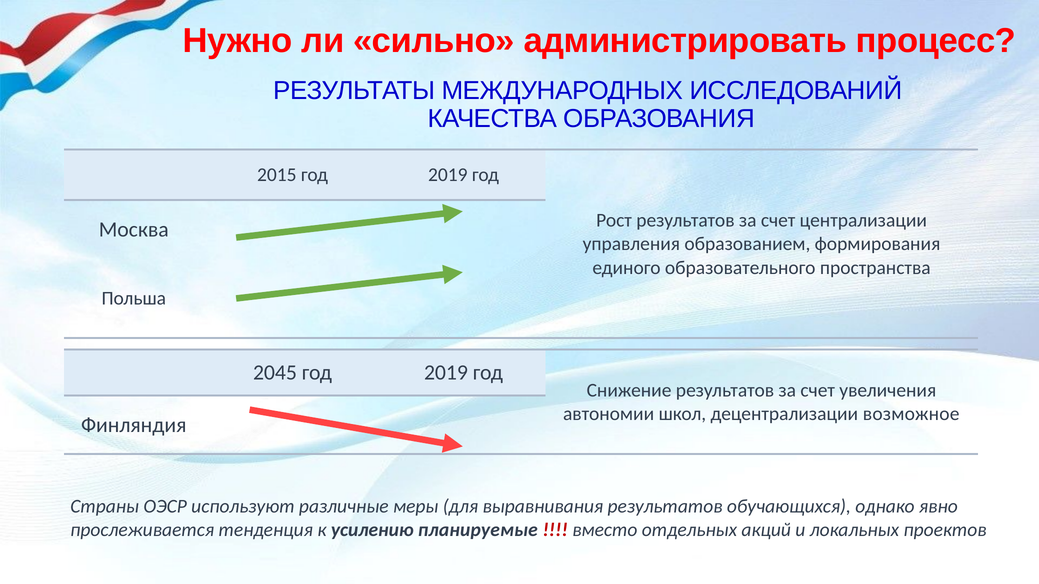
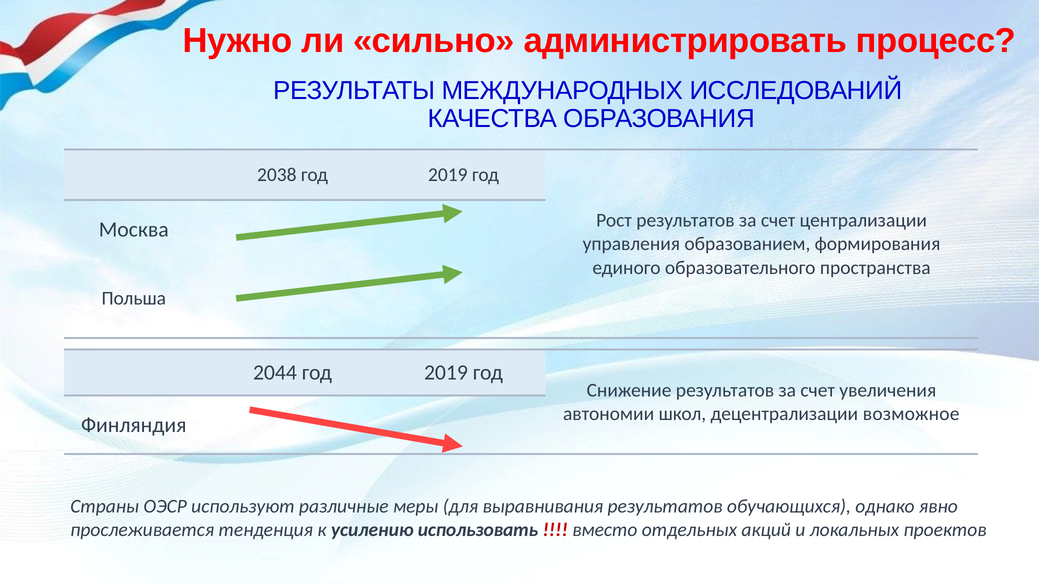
2015: 2015 -> 2038 (277, 175)
2045: 2045 -> 2044 (275, 373)
планируемые: планируемые -> использовать (478, 530)
